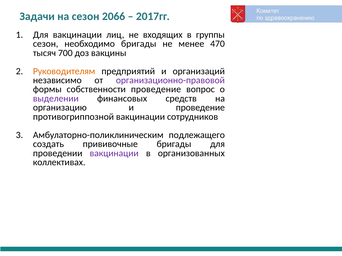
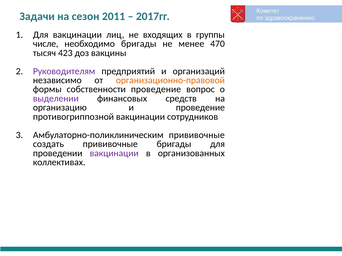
2066: 2066 -> 2011 (114, 16)
сезон: сезон -> числе (46, 44)
700: 700 -> 423 (65, 53)
Руководителям colour: orange -> purple (64, 71)
организационно-правовой colour: purple -> orange (170, 80)
Амбулаторно-поликлиническим подлежащего: подлежащего -> прививочные (197, 135)
